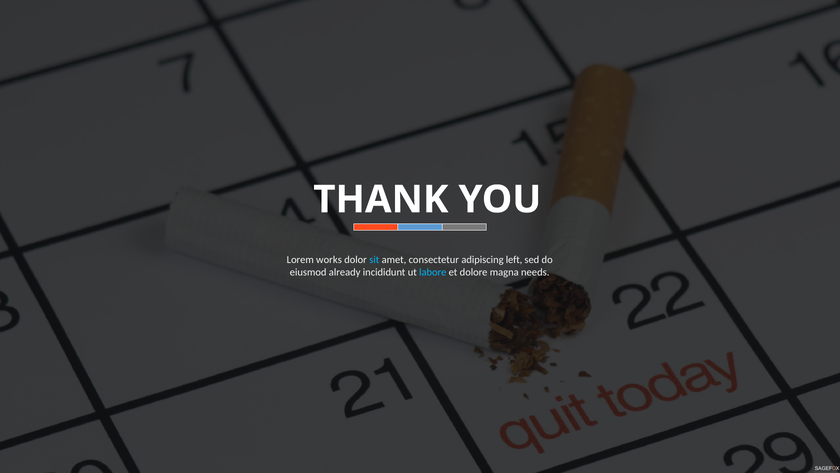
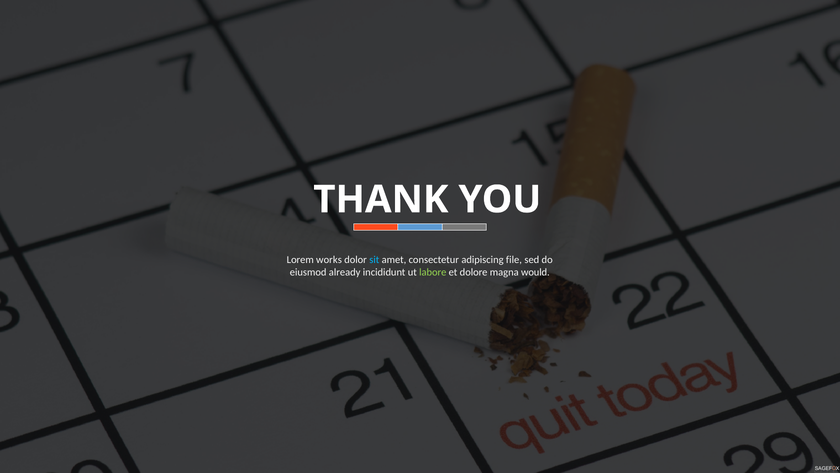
left: left -> file (514, 259)
labore colour: light blue -> light green (433, 272)
needs: needs -> would (535, 272)
